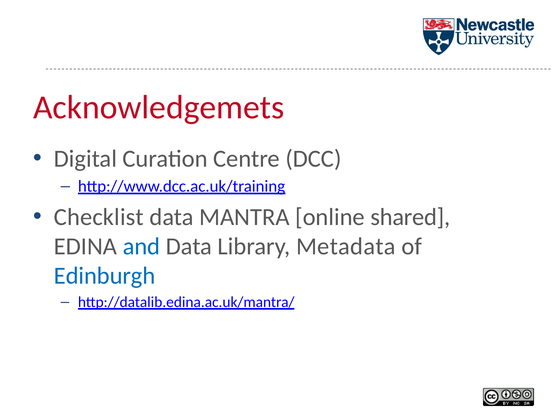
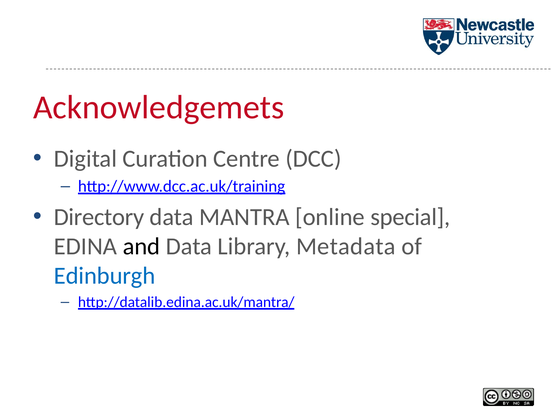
Checklist: Checklist -> Directory (99, 217)
shared: shared -> special (410, 217)
and colour: blue -> black (141, 246)
